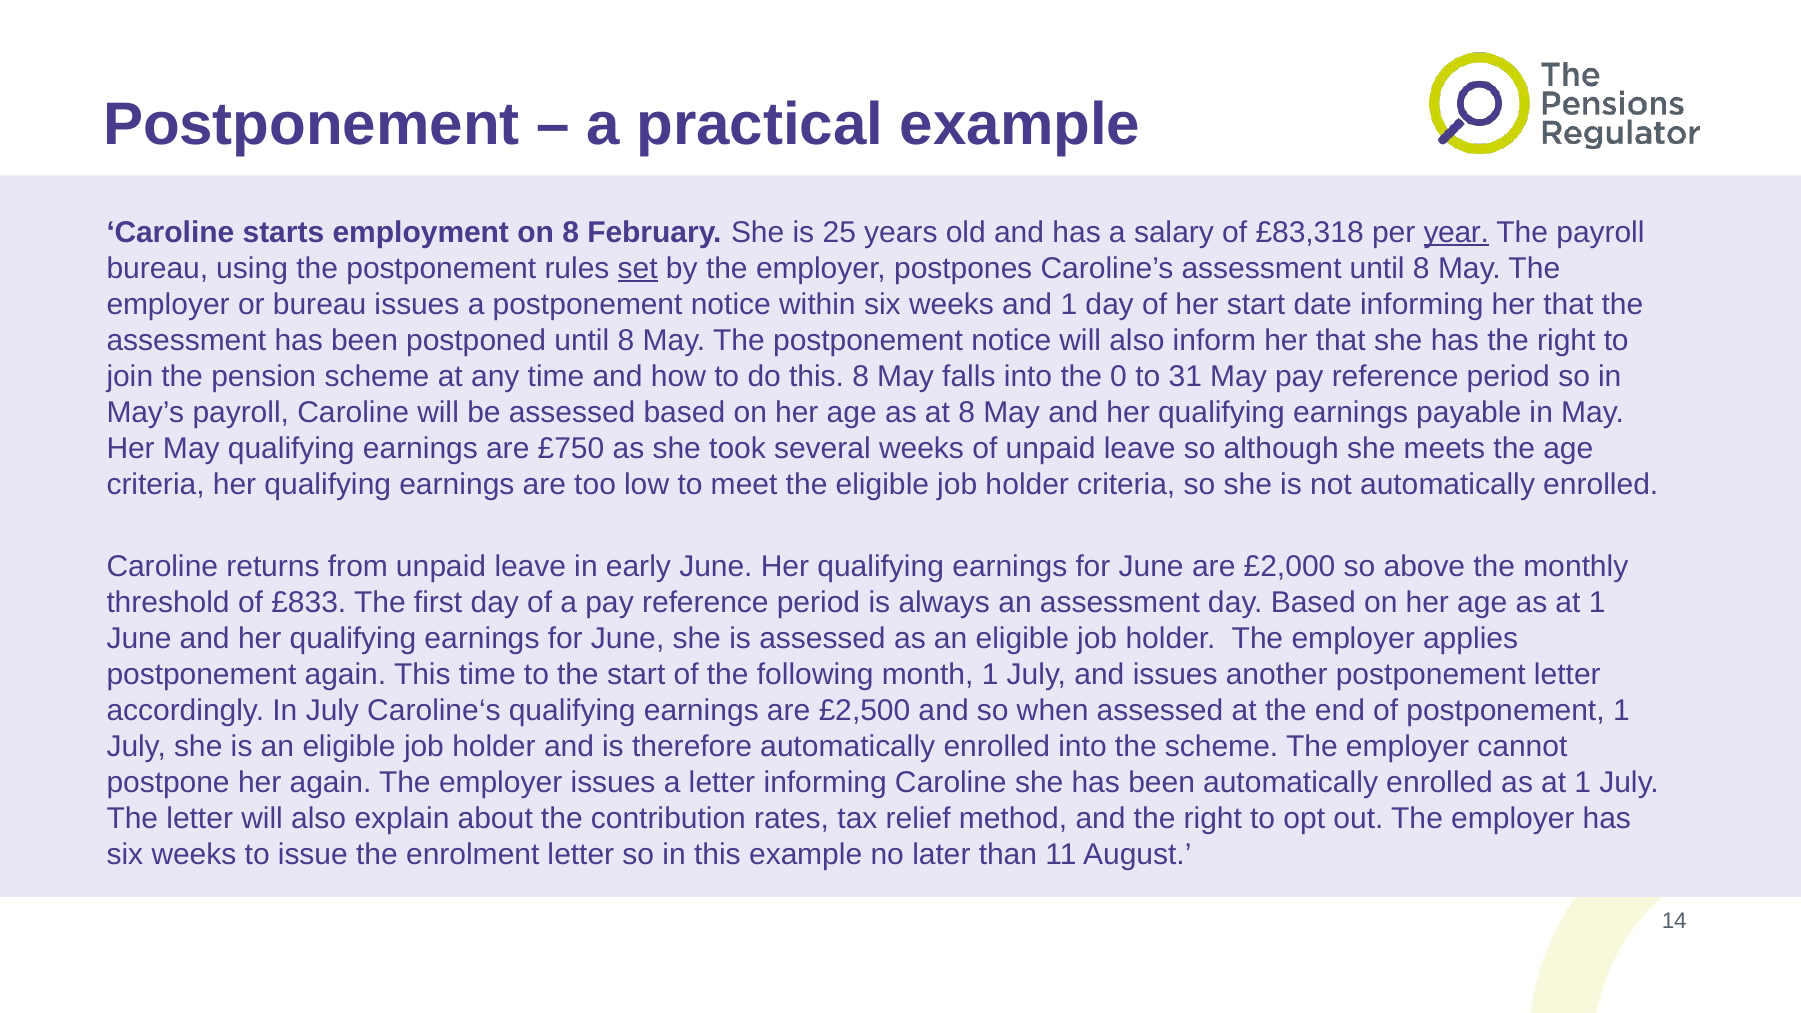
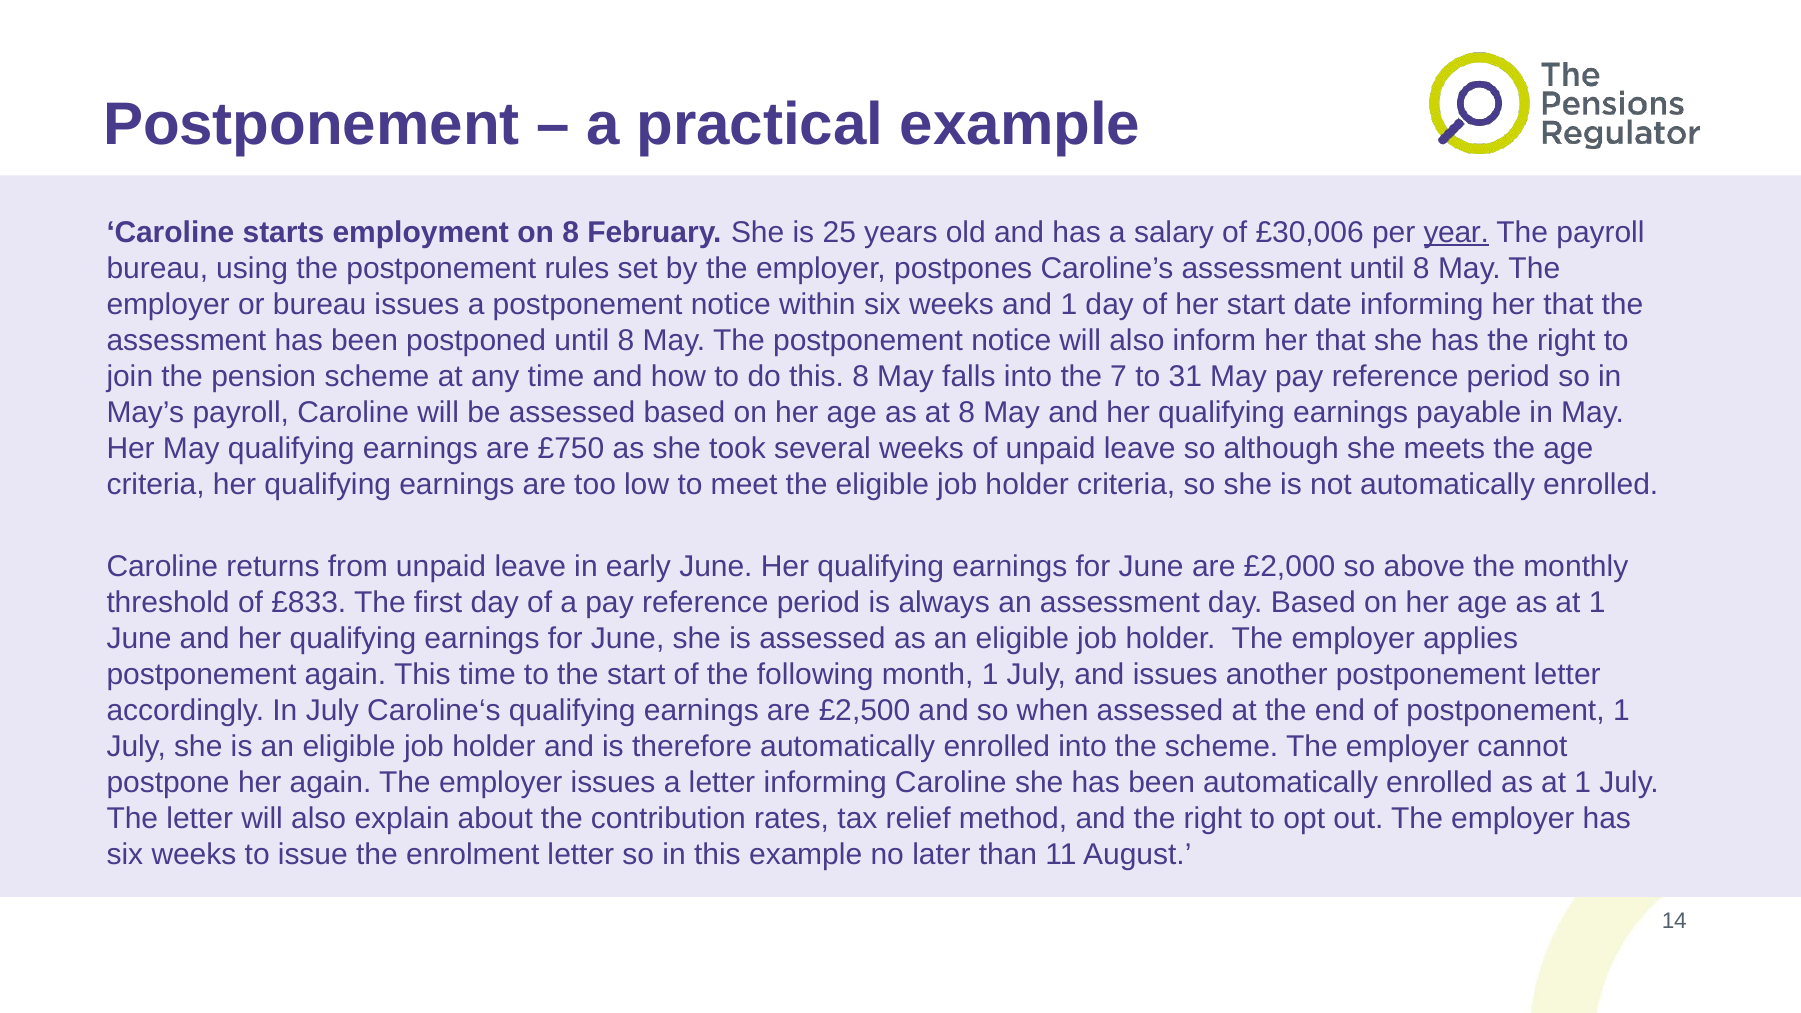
£83,318: £83,318 -> £30,006 (1310, 232)
set underline: present -> none (638, 268)
0: 0 -> 7 (1119, 376)
